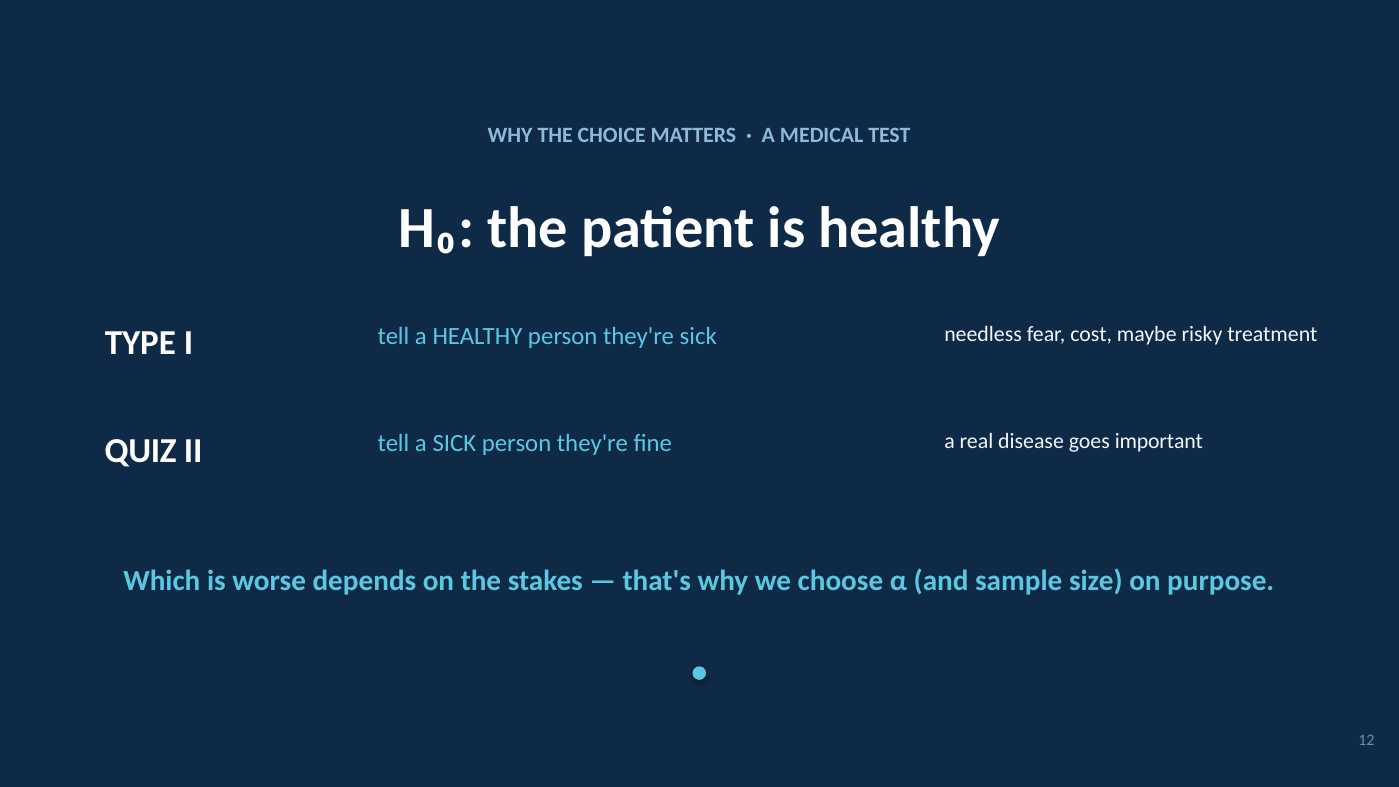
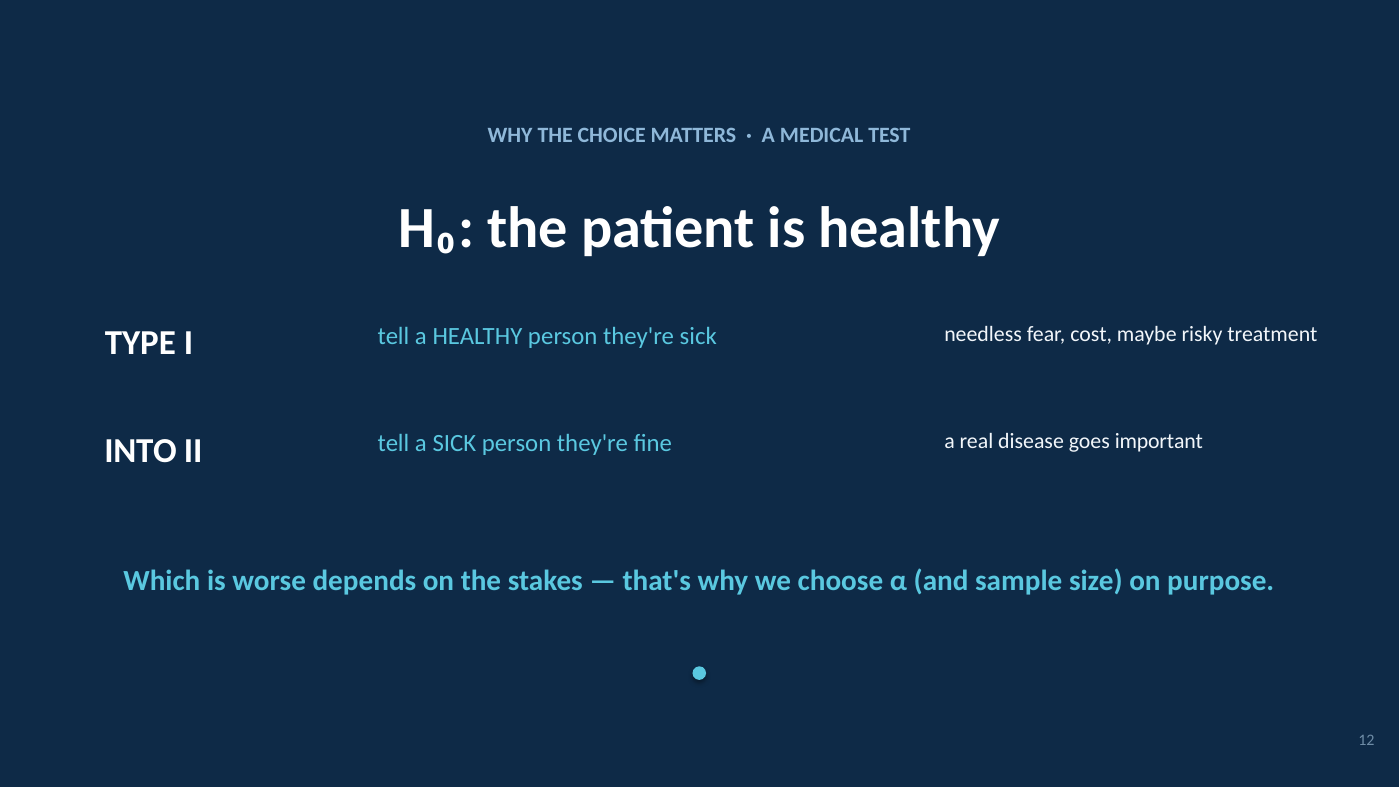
QUIZ: QUIZ -> INTO (141, 450)
